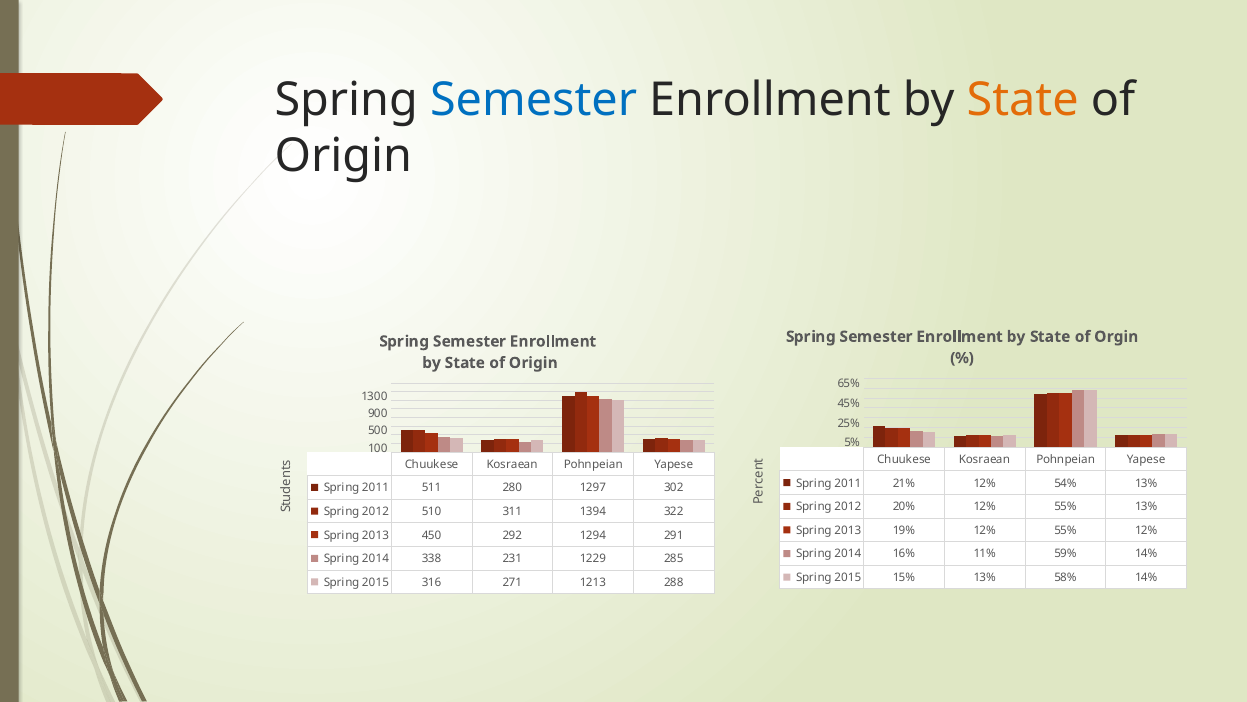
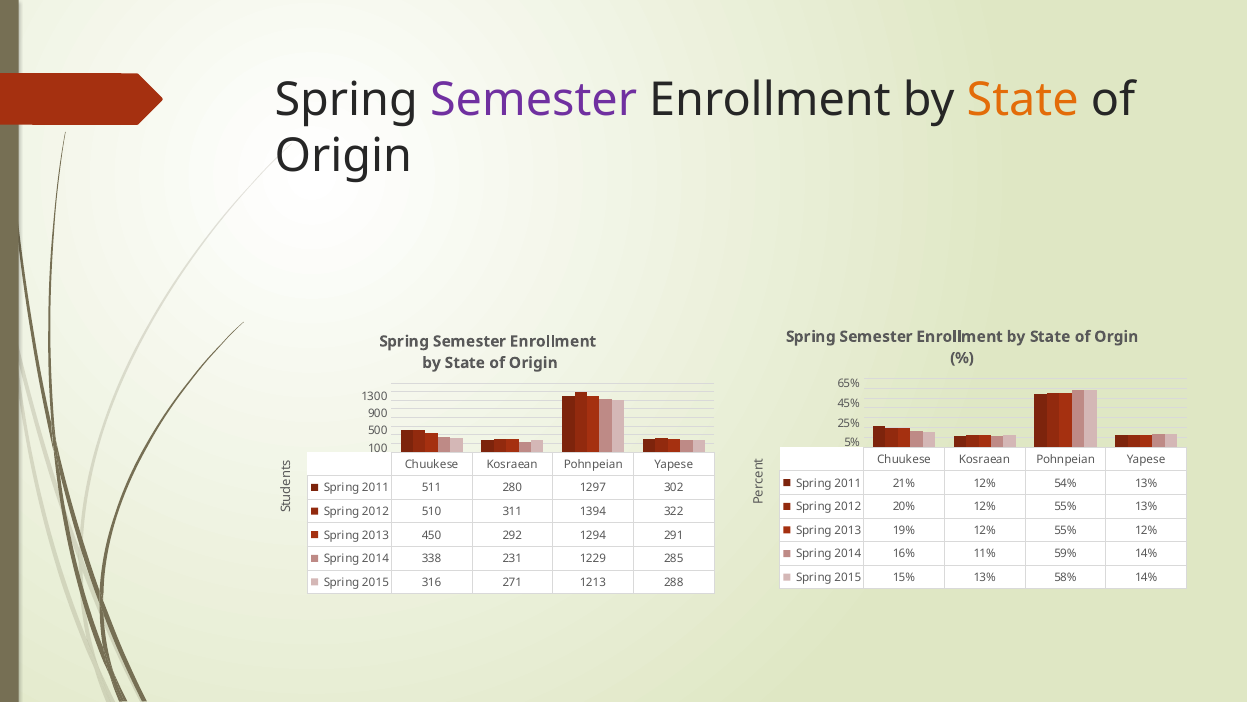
Semester colour: blue -> purple (534, 100)
